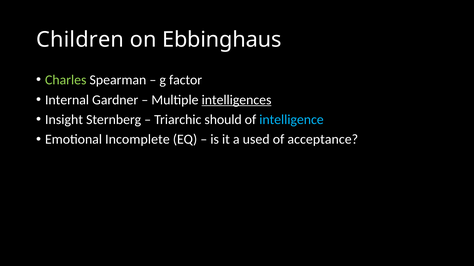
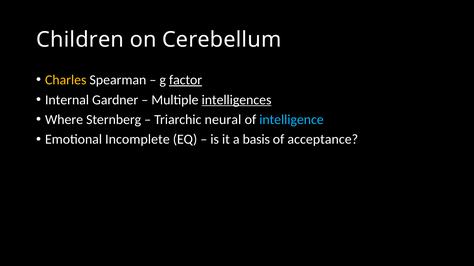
Ebbinghaus: Ebbinghaus -> Cerebellum (222, 40)
Charles colour: light green -> yellow (66, 80)
factor underline: none -> present (186, 80)
Insight: Insight -> Where (64, 120)
should: should -> neural (223, 120)
used: used -> basis (256, 140)
